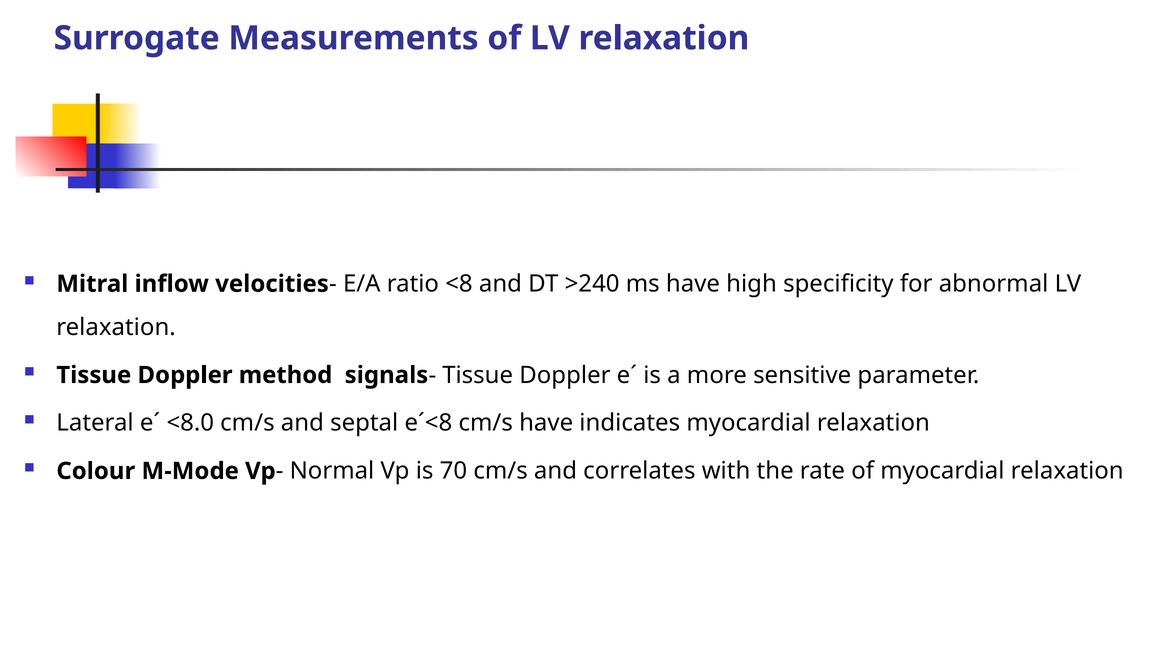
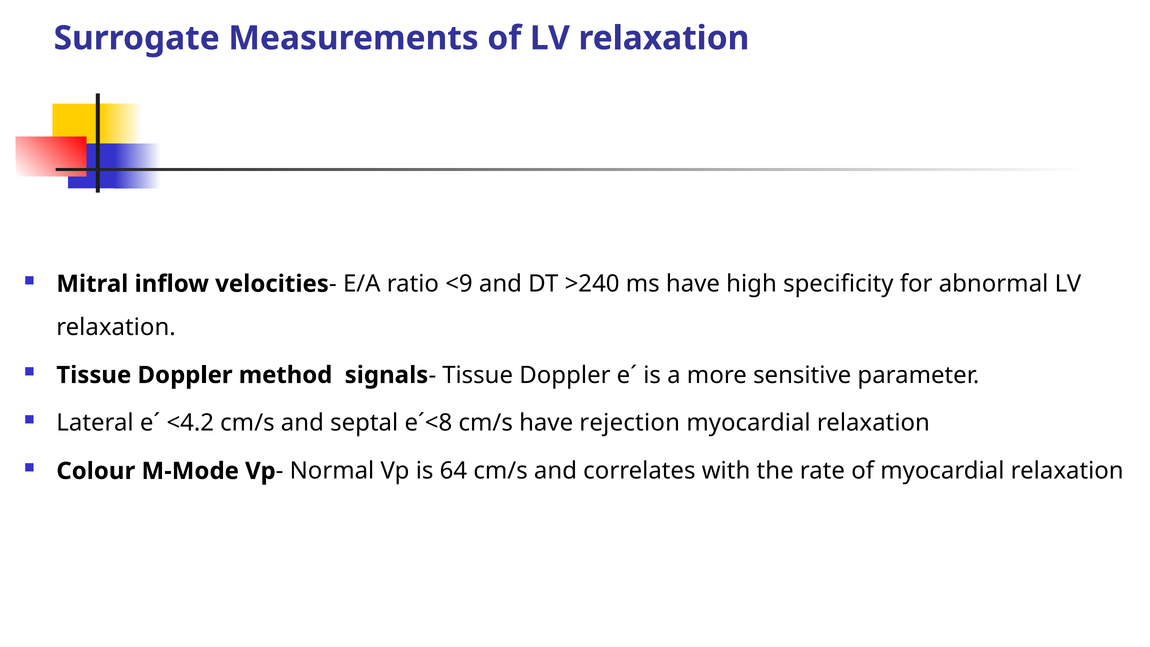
<8: <8 -> <9 (459, 284)
<8.0: <8.0 -> <4.2 (190, 423)
indicates: indicates -> rejection (630, 423)
70: 70 -> 64 (453, 471)
